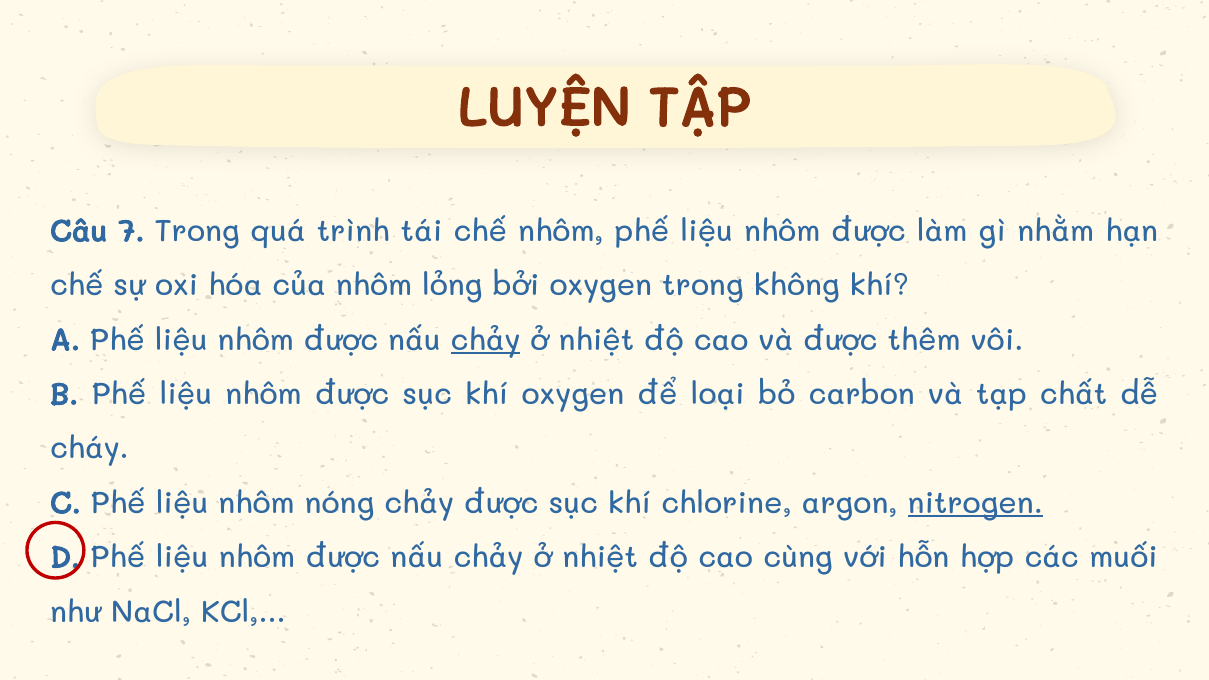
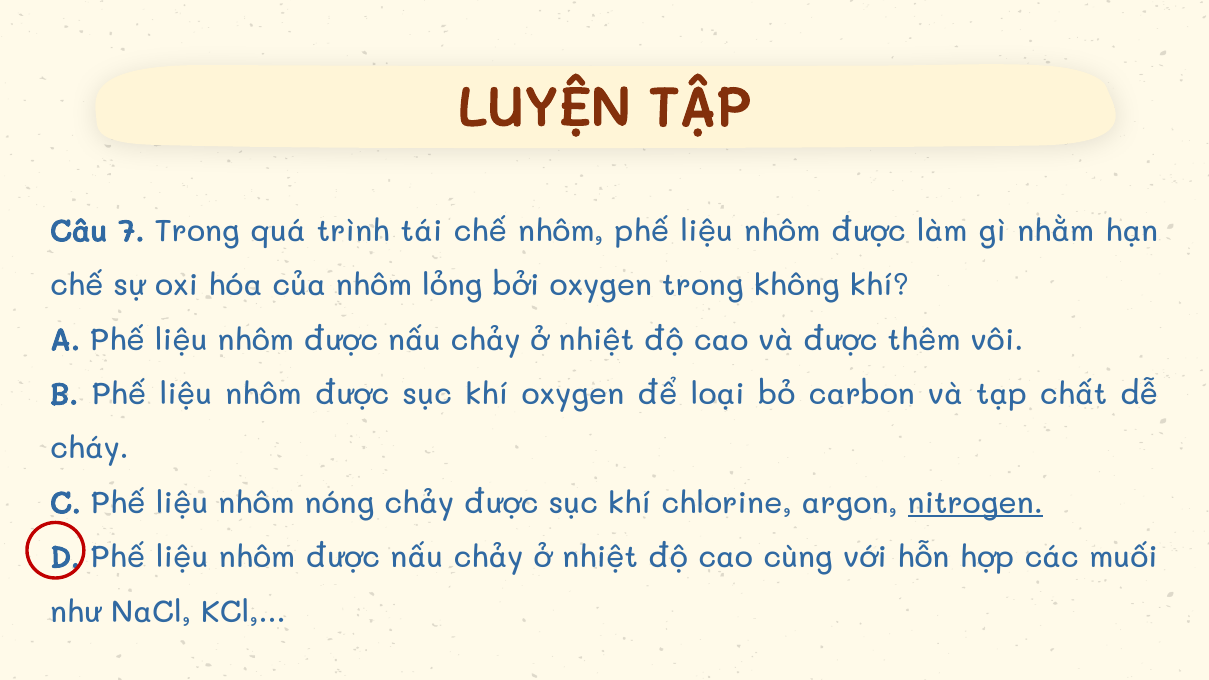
chảy underline: present -> none (486, 340)
